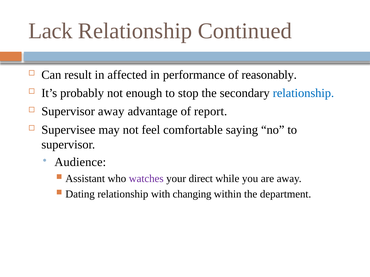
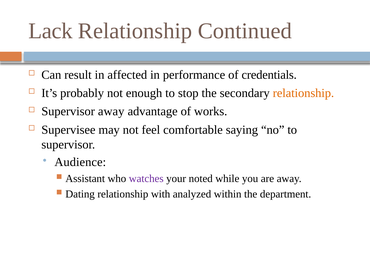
reasonably: reasonably -> credentials (269, 75)
relationship colour: blue -> orange (303, 93)
report: report -> works (211, 112)
direct: direct -> noted (201, 179)
changing: changing -> analyzed (192, 194)
